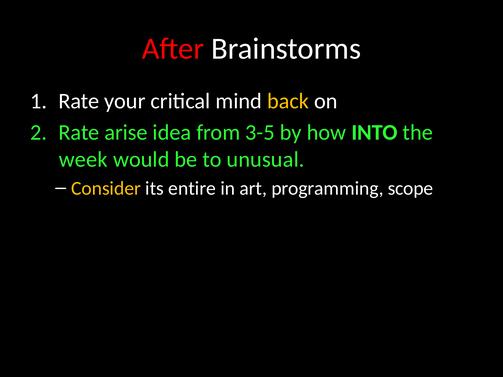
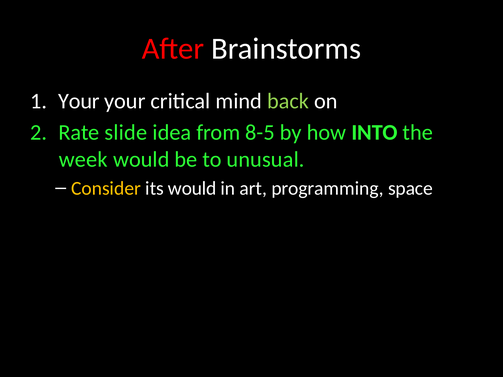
Rate: Rate -> Your (79, 101)
back colour: yellow -> light green (288, 101)
arise: arise -> slide (126, 133)
3-5: 3-5 -> 8-5 (260, 133)
its entire: entire -> would (192, 188)
scope: scope -> space (410, 188)
